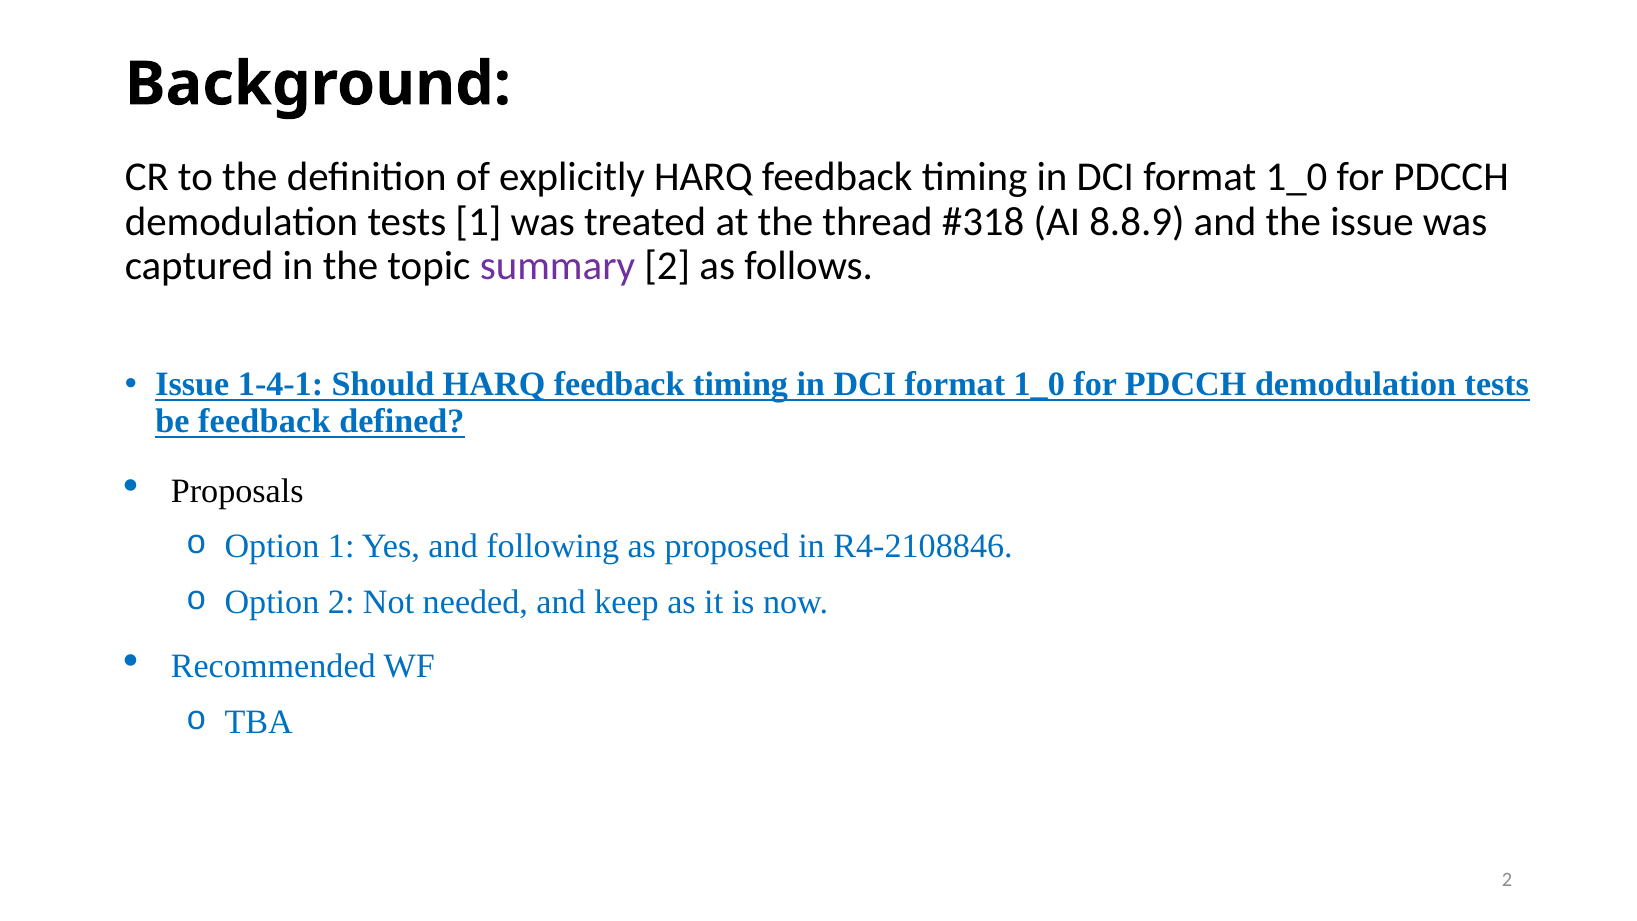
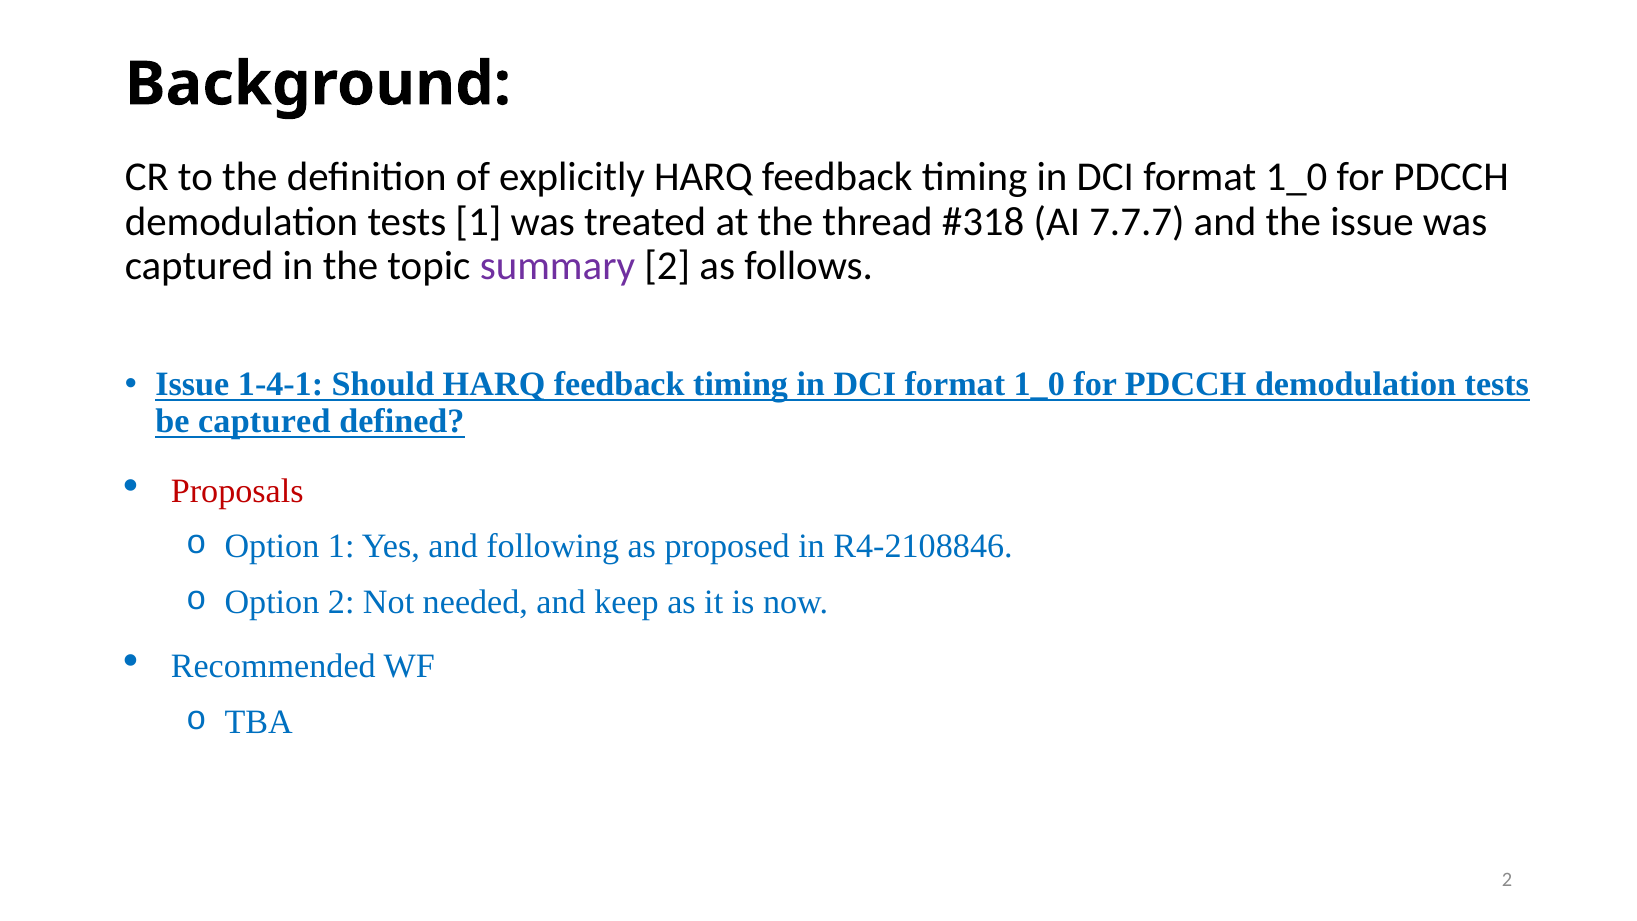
8.8.9: 8.8.9 -> 7.7.7 (1137, 221)
be feedback: feedback -> captured (264, 421)
Proposals colour: black -> red (237, 491)
